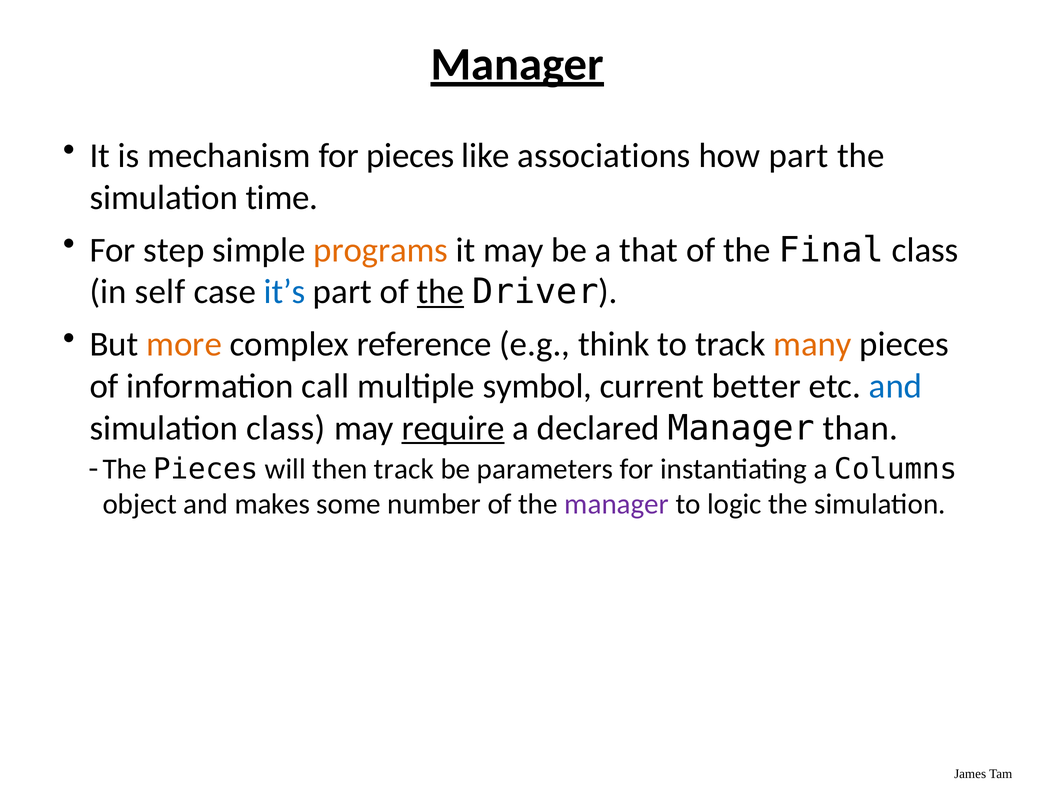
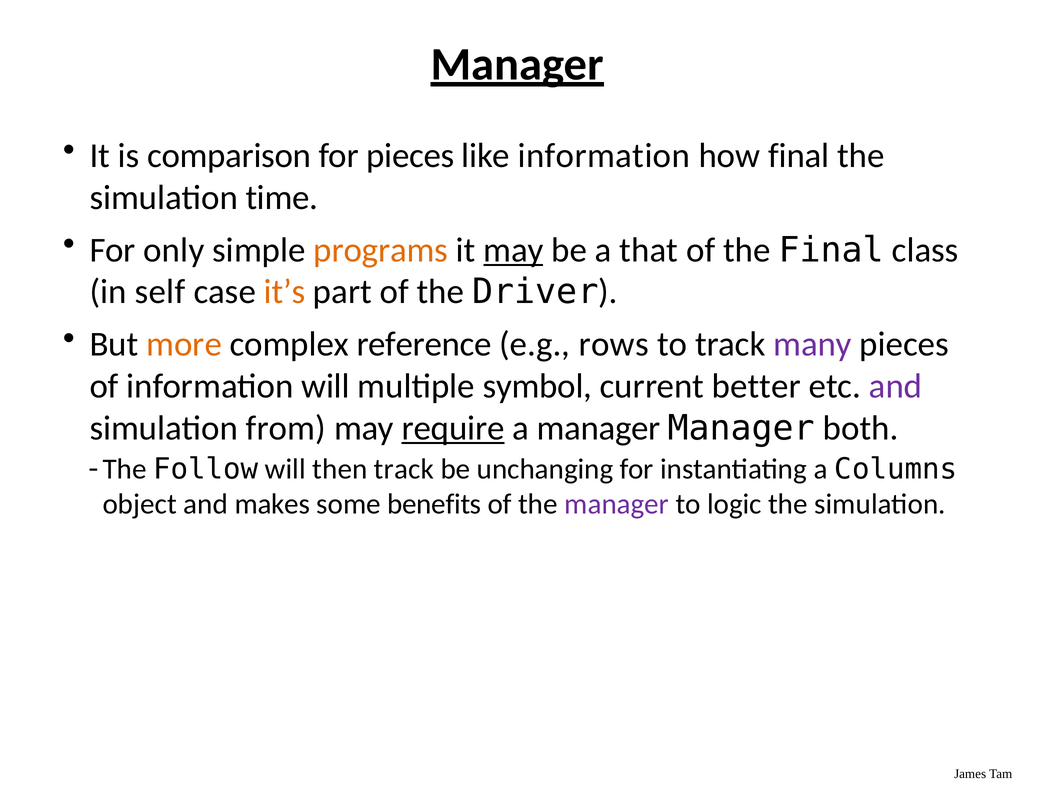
mechanism: mechanism -> comparison (229, 156)
like associations: associations -> information (604, 156)
how part: part -> final (799, 156)
step: step -> only (174, 250)
may underline: none -> present (513, 250)
it’s colour: blue -> orange (285, 292)
the underline: present -> none (441, 292)
think: think -> rows (614, 344)
many colour: orange -> purple (813, 344)
information call: call -> will (326, 386)
and colour: blue -> purple (895, 386)
simulation class: class -> from (286, 428)
a declared: declared -> manager (599, 428)
than: than -> both (861, 428)
The Pieces: Pieces -> Follow (206, 469)
parameters: parameters -> unchanging (545, 469)
number: number -> benefits (434, 504)
